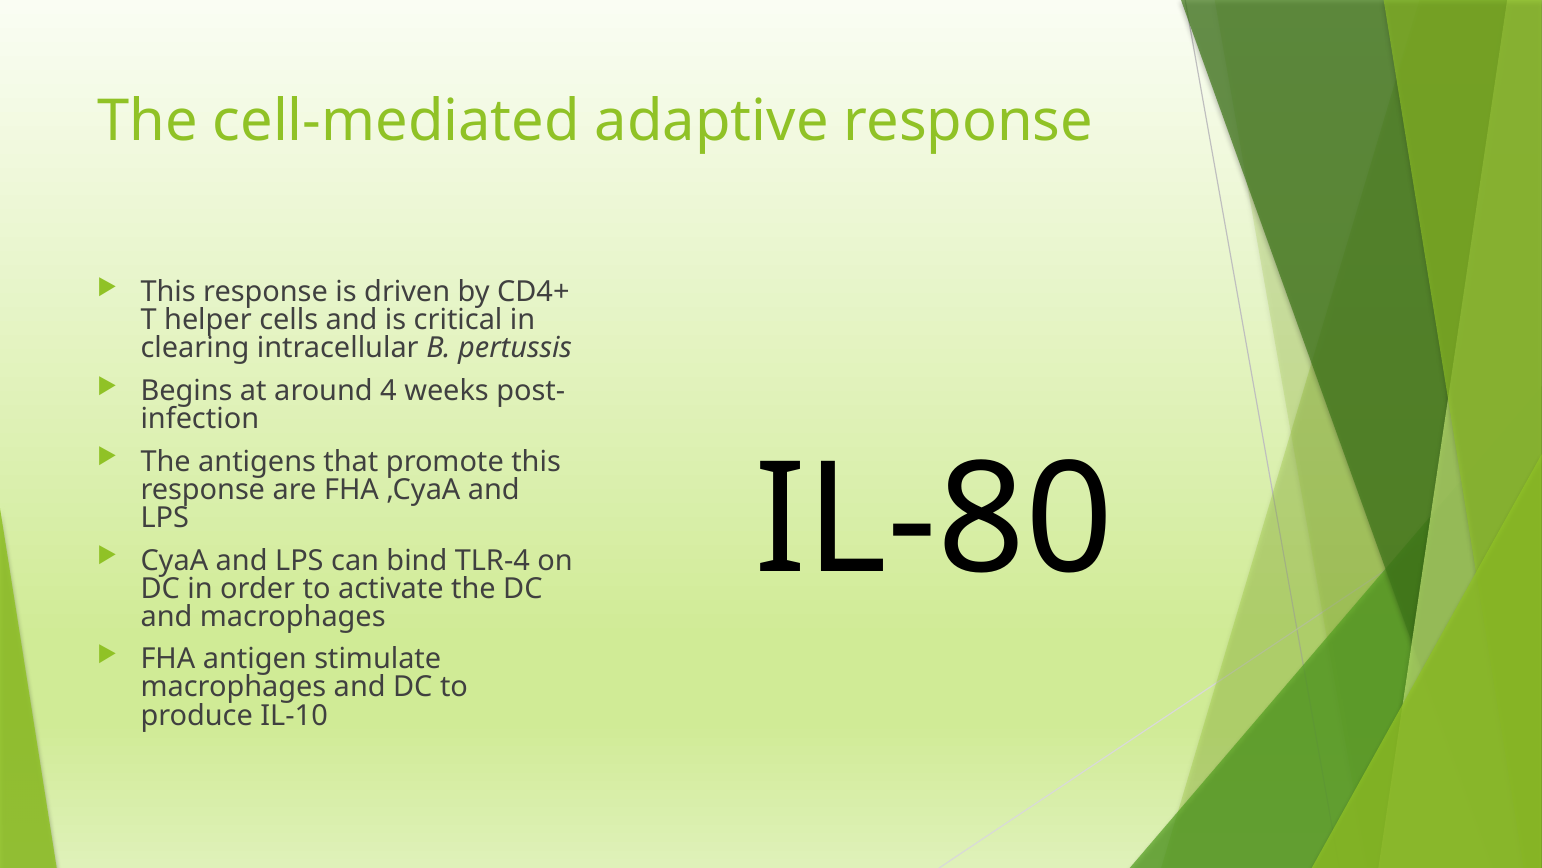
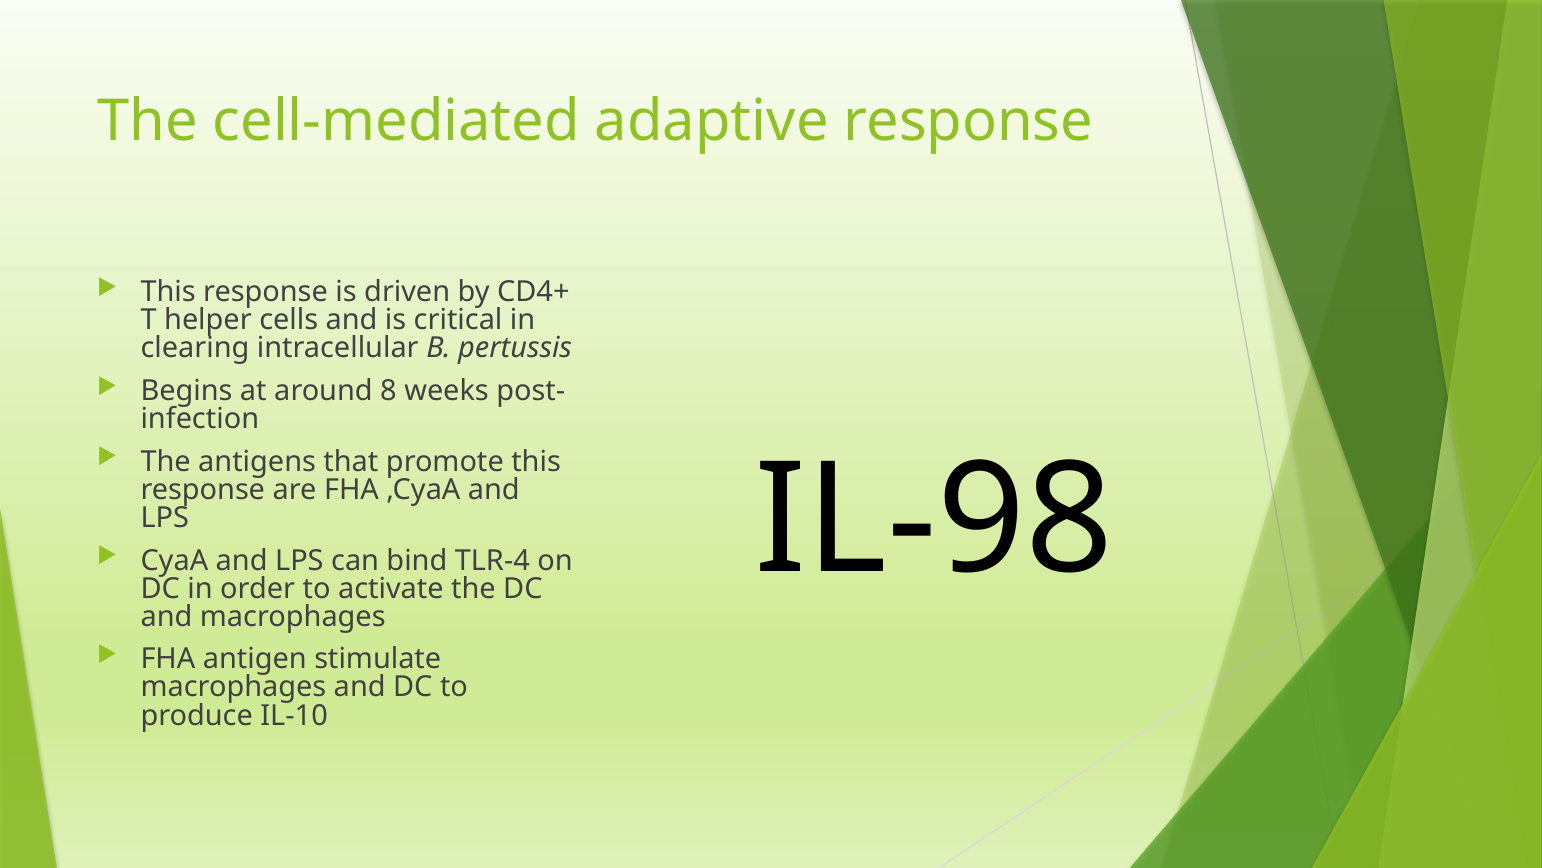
4: 4 -> 8 (388, 391)
IL-80: IL-80 -> IL-98 (934, 520)
